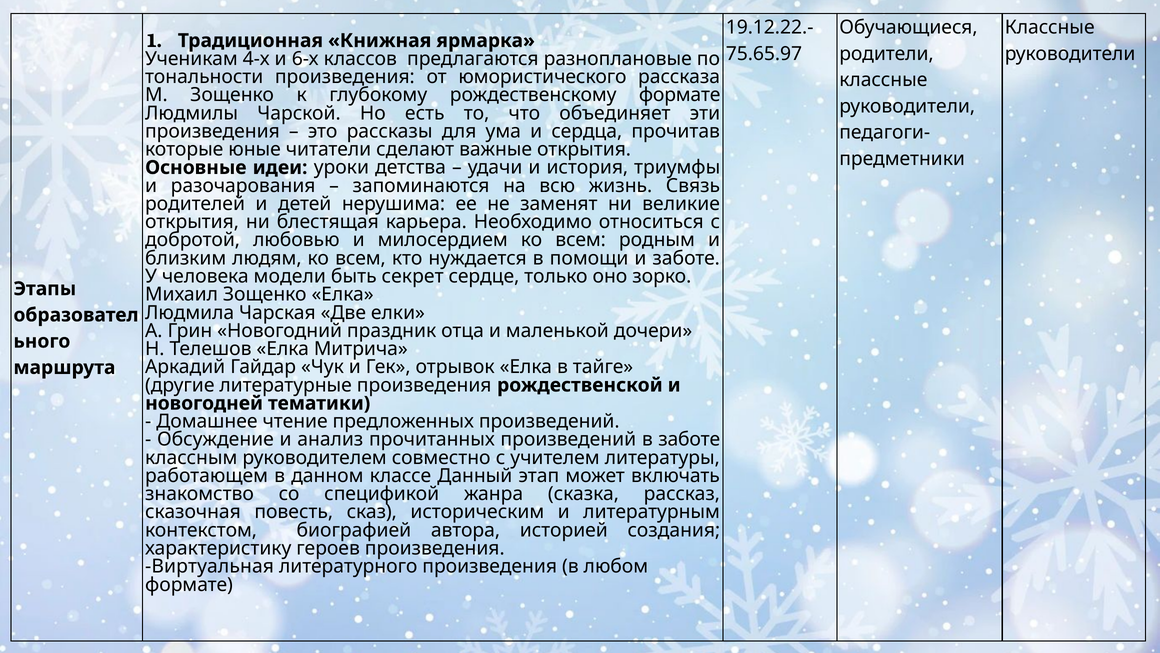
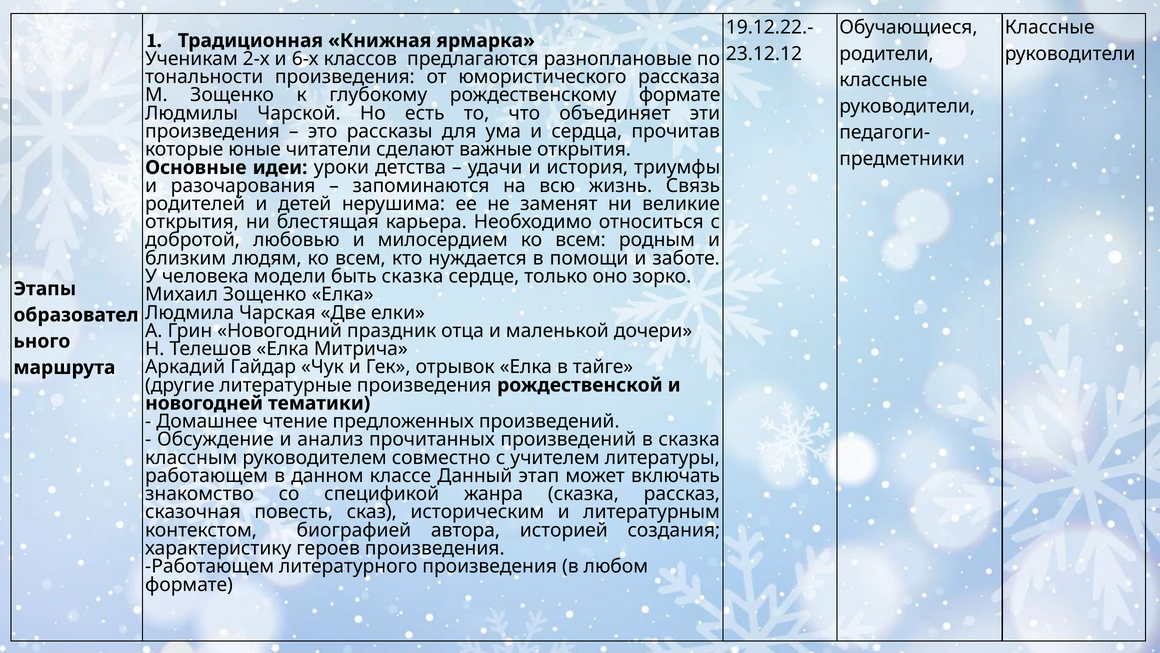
75.65.97: 75.65.97 -> 23.12.12 (764, 54)
4-х: 4-х -> 2-х (256, 59)
быть секрет: секрет -> сказка (413, 276)
в заботе: заботе -> сказка (689, 439)
Виртуальная: Виртуальная -> Работающем (210, 566)
